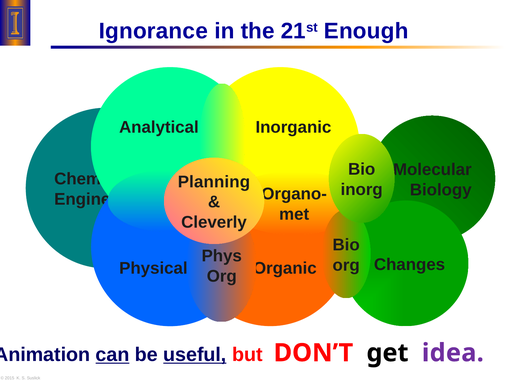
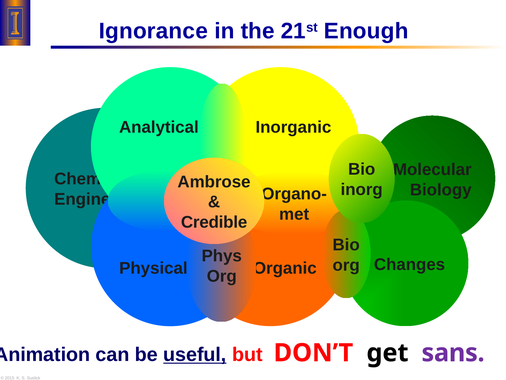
Planning: Planning -> Ambrose (214, 182)
Cleverly: Cleverly -> Credible (214, 222)
can underline: present -> none (112, 354)
idea: idea -> sans (453, 352)
